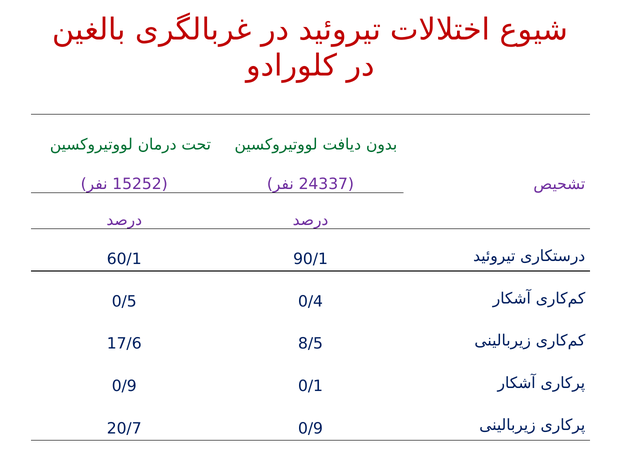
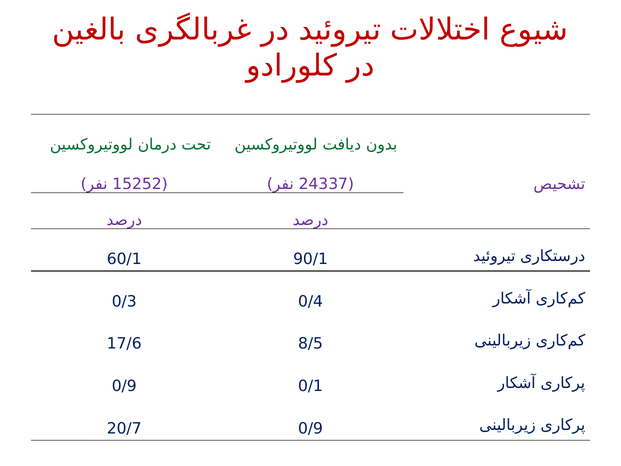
0/5: 0/5 -> 0/3 (124, 301)
